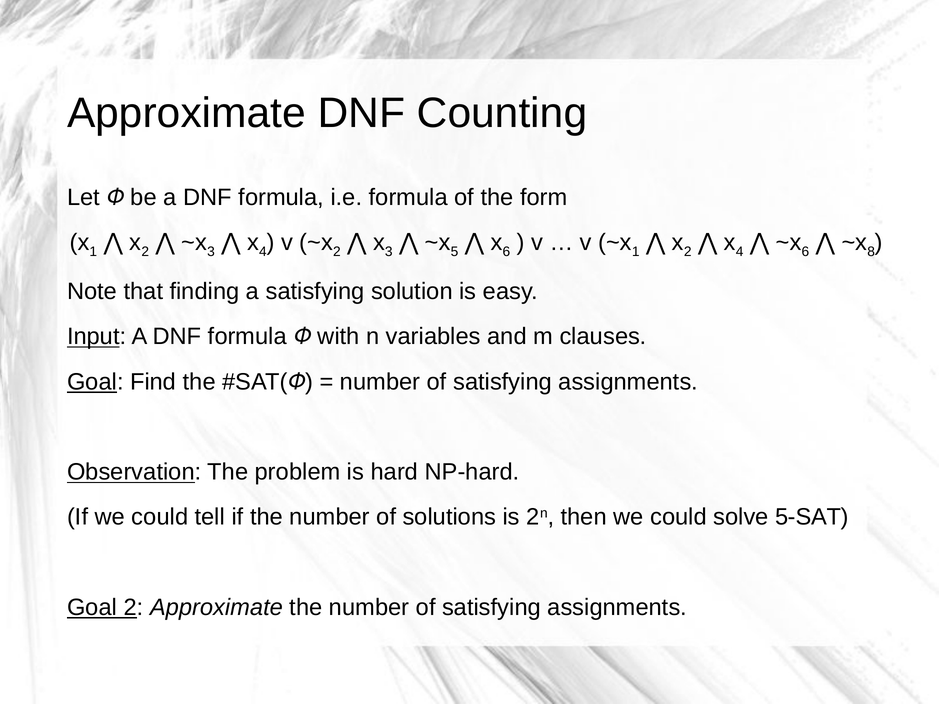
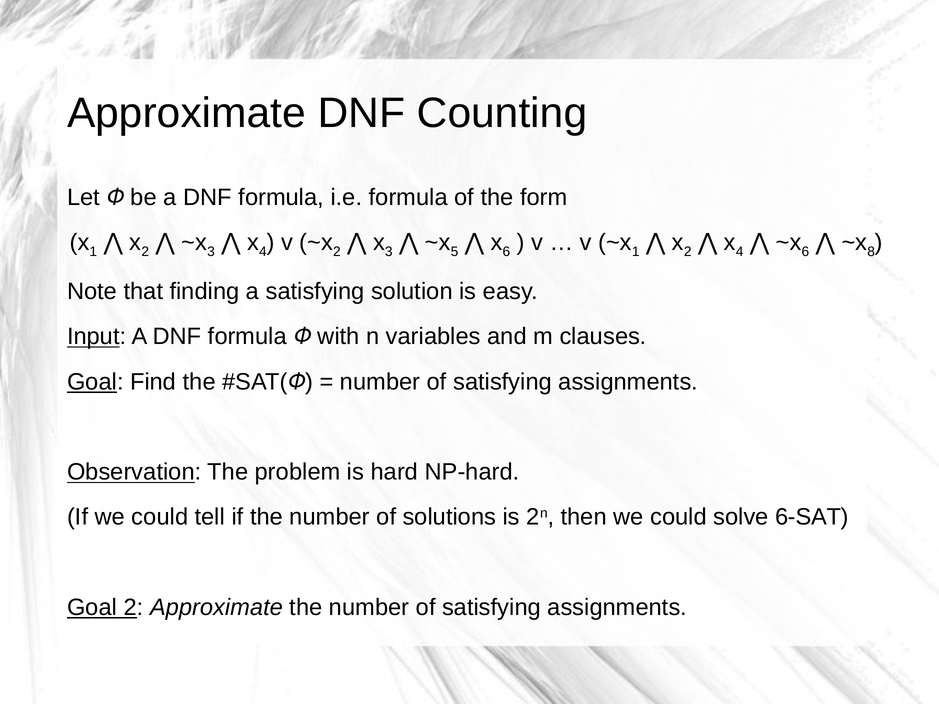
5-SAT: 5-SAT -> 6-SAT (812, 517)
